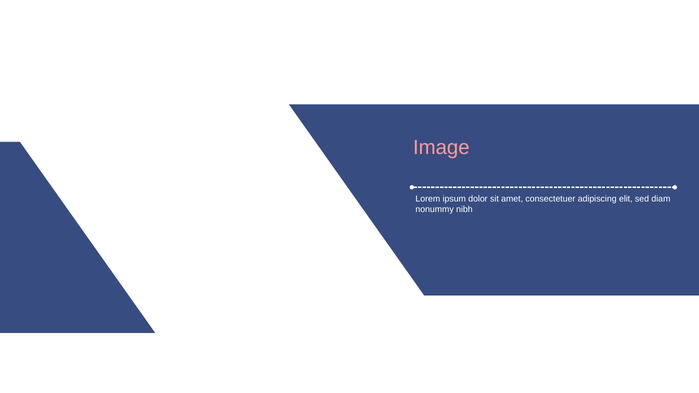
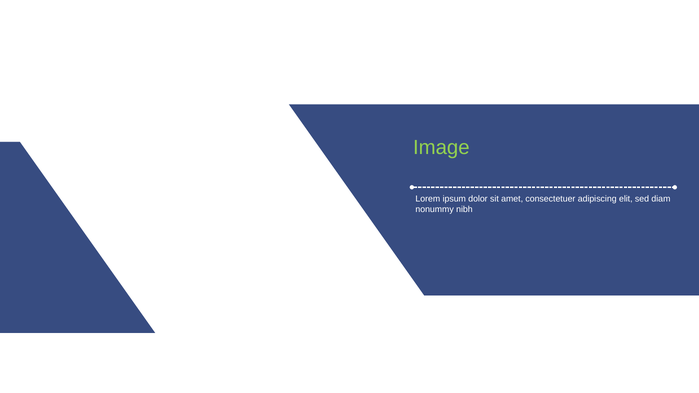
Image colour: pink -> light green (441, 148)
